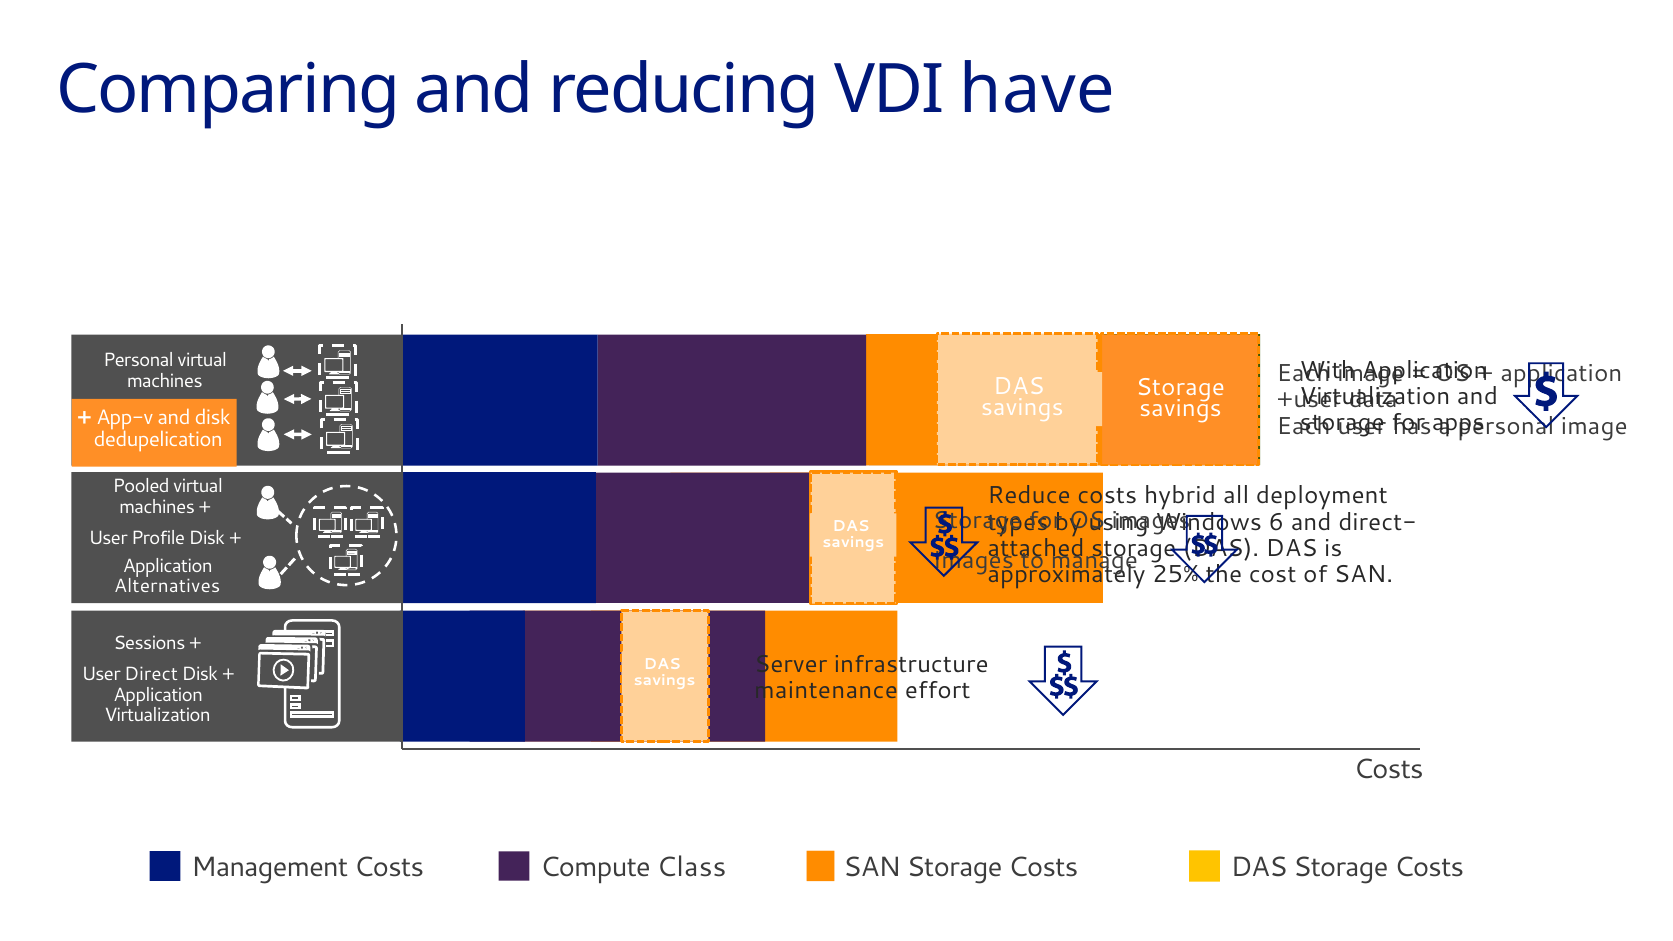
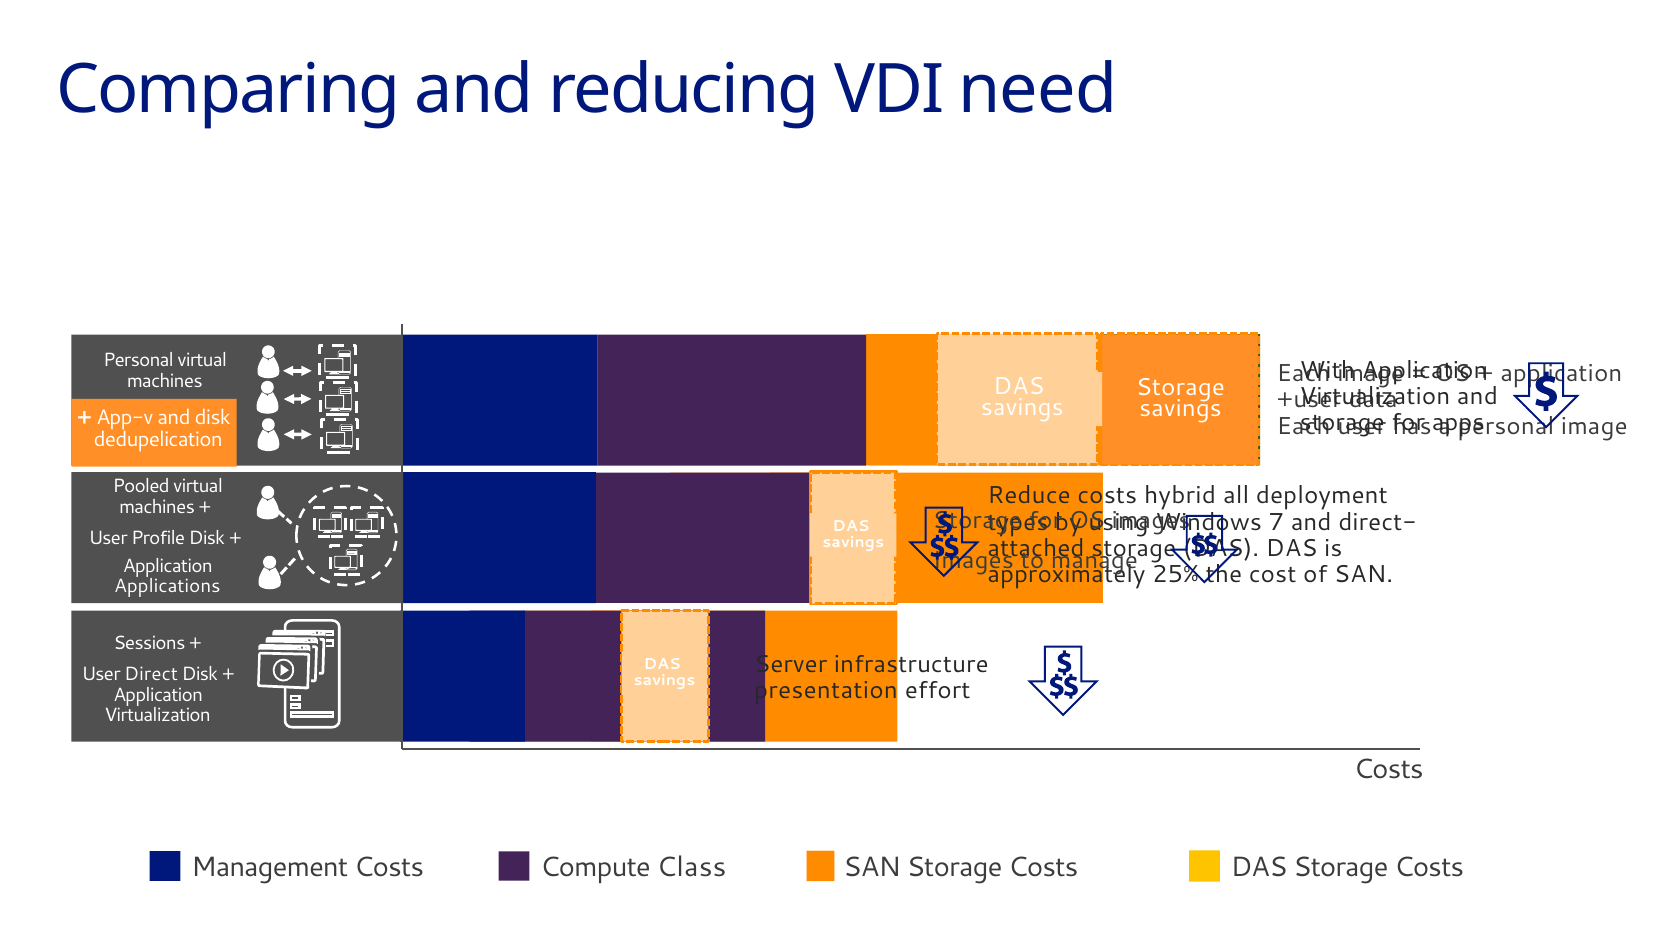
have: have -> need (1038, 90)
6: 6 -> 7 (1276, 522)
Alternatives: Alternatives -> Applications (167, 587)
maintenance: maintenance -> presentation (826, 691)
